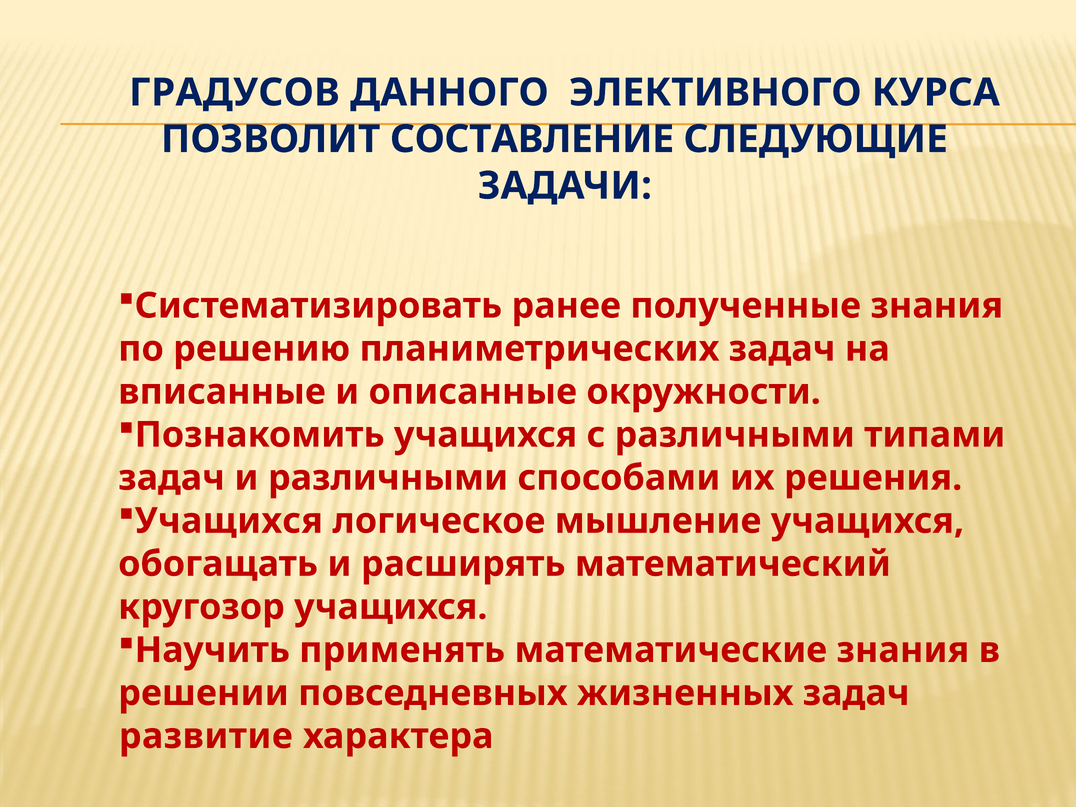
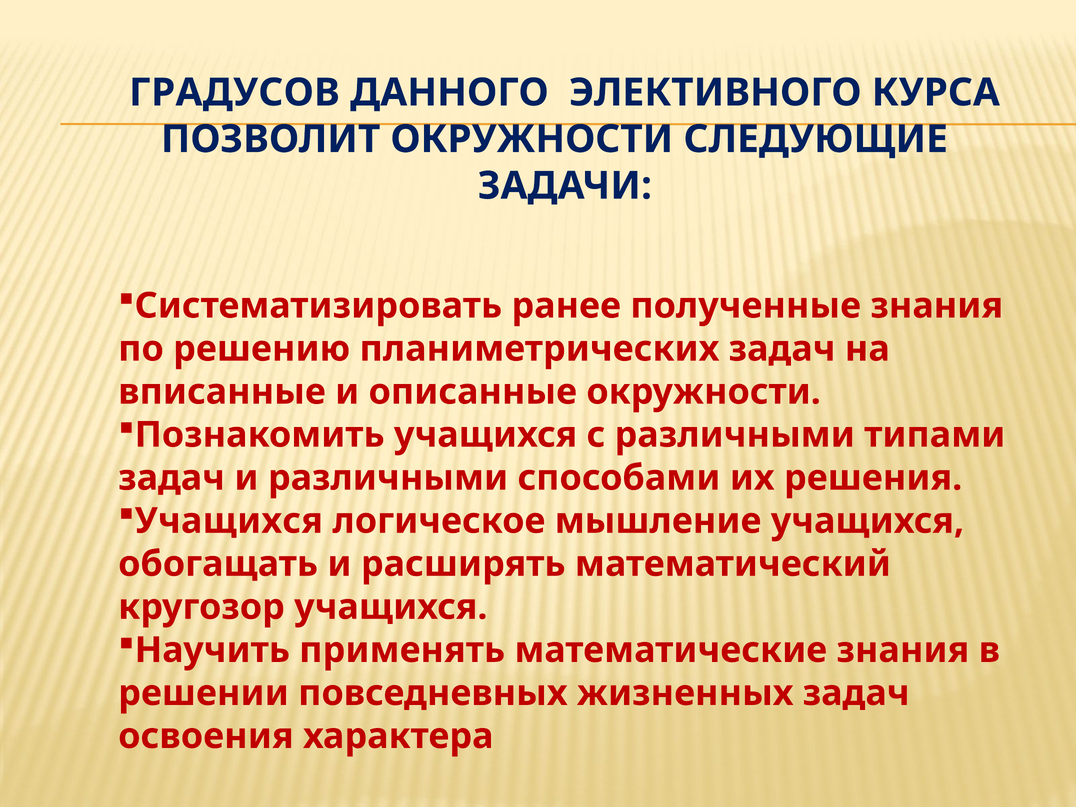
ПОЗВОЛИТ СОСТАВЛЕНИЕ: СОСТАВЛЕНИЕ -> ОКРУЖНОСТИ (532, 139)
развитие: развитие -> освоения (206, 736)
